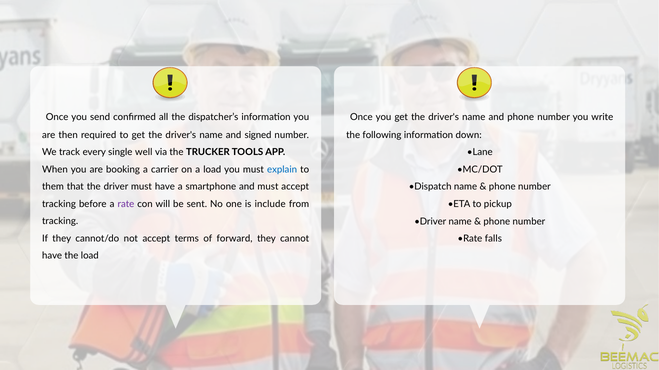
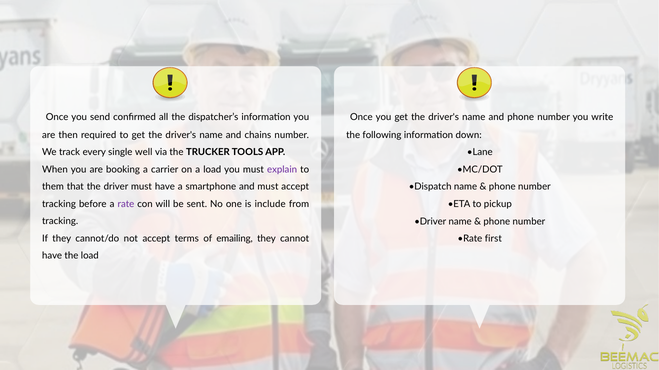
signed: signed -> chains (258, 135)
explain colour: blue -> purple (282, 170)
forward: forward -> emailing (235, 239)
falls: falls -> first (493, 239)
